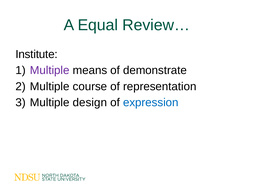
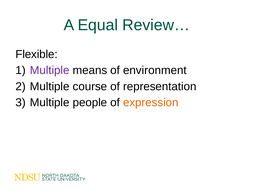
Institute: Institute -> Flexible (37, 54)
demonstrate: demonstrate -> environment (155, 70)
design: design -> people (90, 102)
expression colour: blue -> orange (151, 102)
